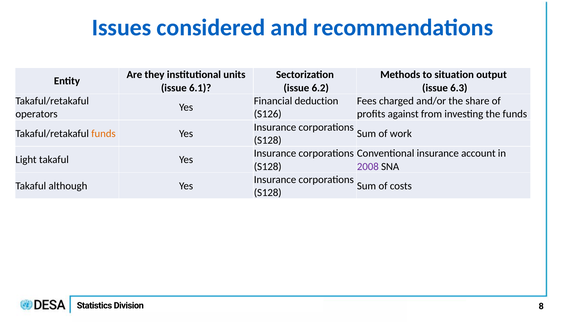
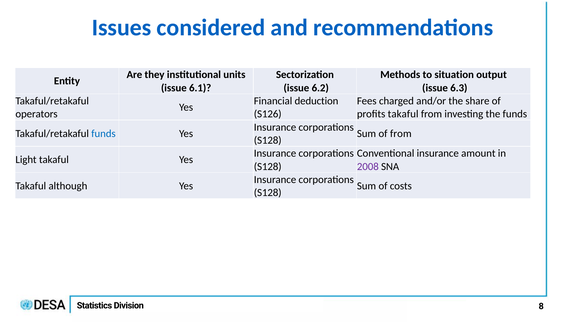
profits against: against -> takaful (403, 114)
funds colour: orange -> blue (103, 134)
of work: work -> from (401, 134)
account: account -> amount (478, 154)
